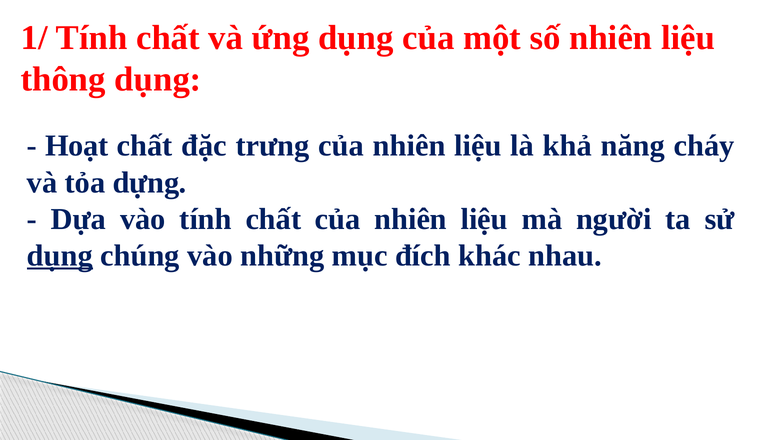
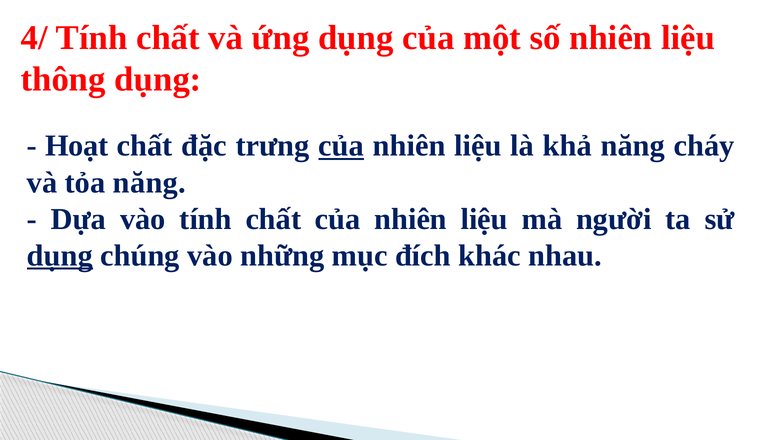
1/: 1/ -> 4/ (34, 38)
của underline: none -> present (341, 146)
tỏa dựng: dựng -> năng (149, 182)
